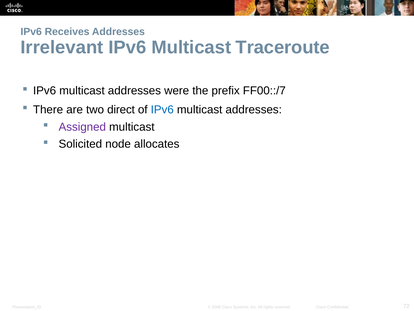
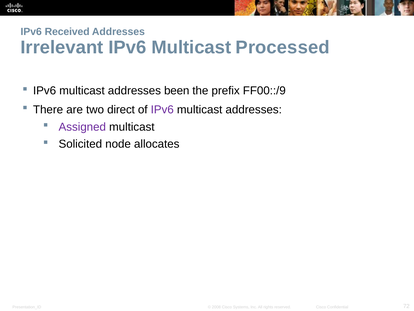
Receives: Receives -> Received (67, 32)
Traceroute: Traceroute -> Processed (283, 47)
were: were -> been (177, 91)
FF00::/7: FF00::/7 -> FF00::/9 (264, 91)
IPv6 colour: blue -> purple (162, 110)
